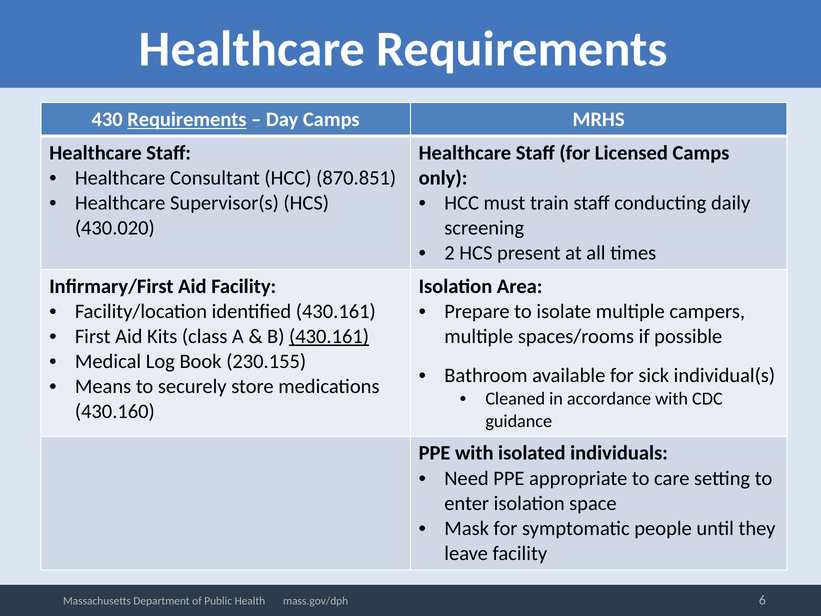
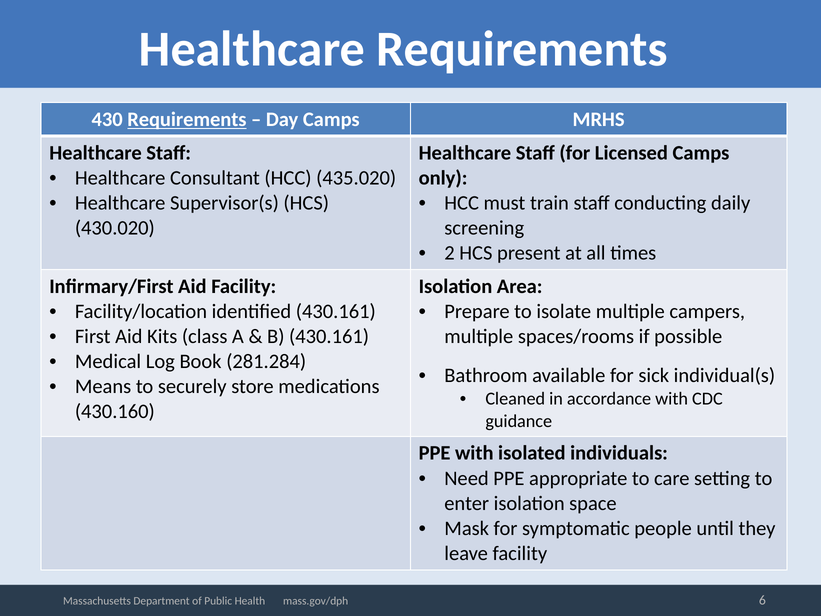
870.851: 870.851 -> 435.020 (356, 178)
430.161 underline: present -> none (329, 336)
230.155: 230.155 -> 281.284 (266, 361)
